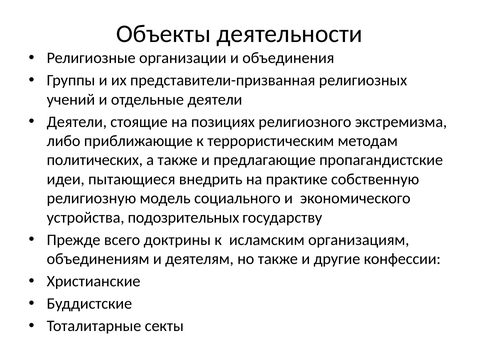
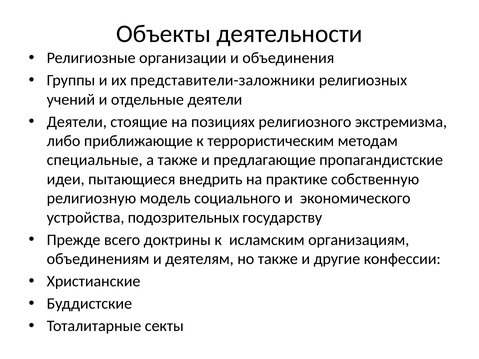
представители-призванная: представители-призванная -> представители-заложники (223, 80)
политических: политических -> специальные (95, 160)
